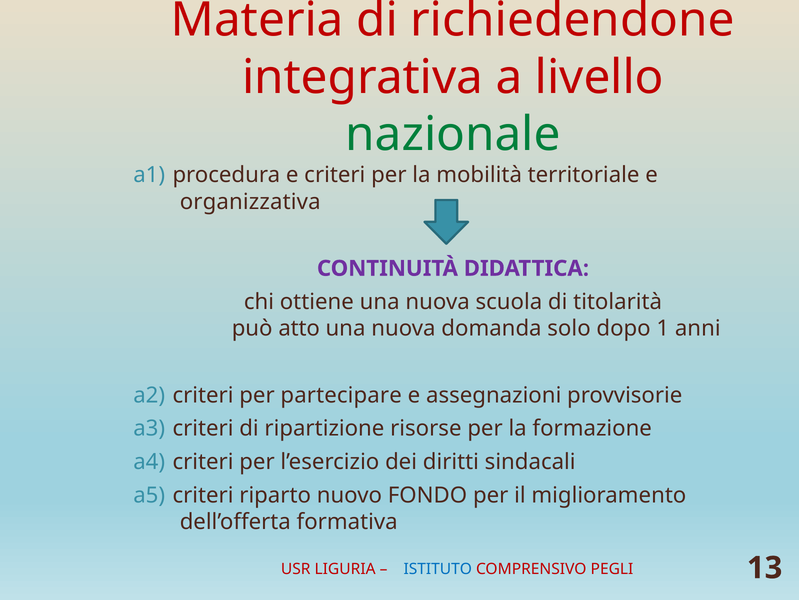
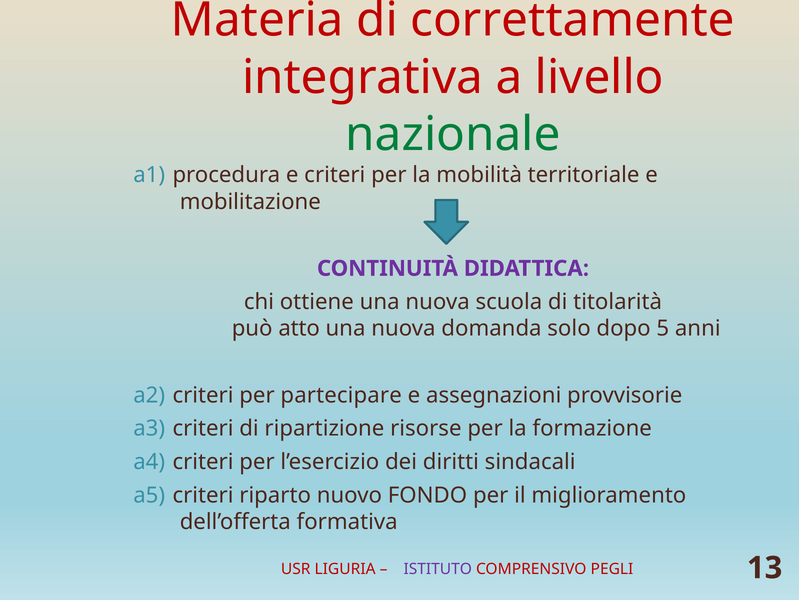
richiedendone: richiedendone -> correttamente (573, 20)
organizzativa: organizzativa -> mobilitazione (250, 202)
1: 1 -> 5 (663, 328)
ISTITUTO colour: blue -> purple (438, 568)
